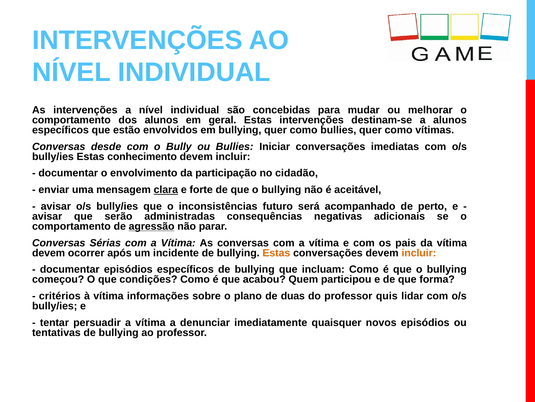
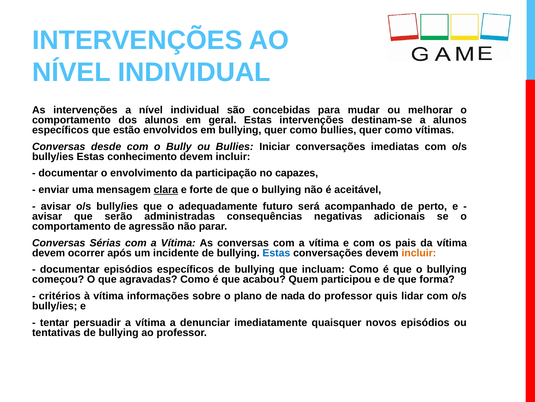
cidadão: cidadão -> capazes (297, 173)
inconsistências: inconsistências -> adequadamente (218, 206)
agressão underline: present -> none (152, 226)
Estas colour: orange -> blue (276, 252)
condições: condições -> agravadas (148, 279)
duas: duas -> nada (293, 296)
